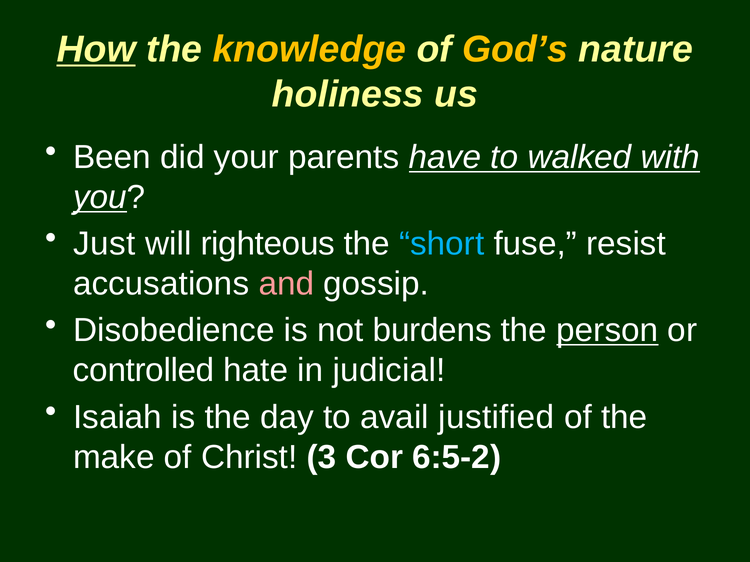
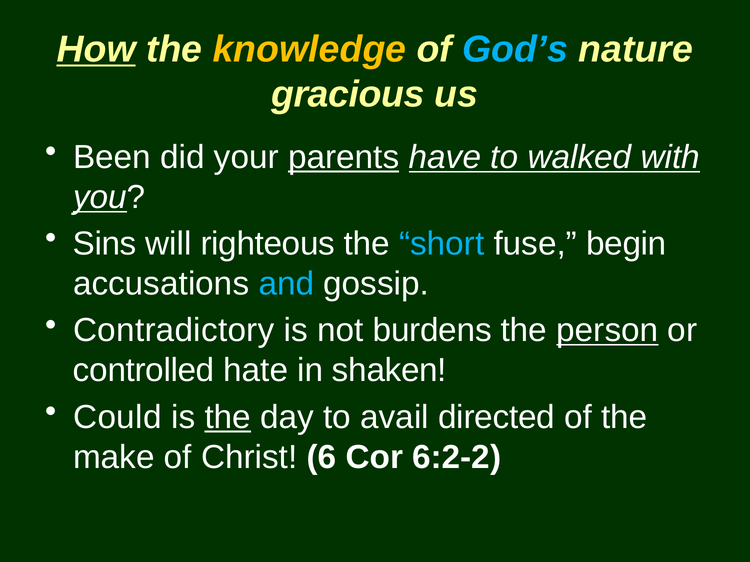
God’s colour: yellow -> light blue (515, 50)
holiness: holiness -> gracious (348, 95)
parents underline: none -> present (344, 157)
Just: Just -> Sins (105, 244)
resist: resist -> begin (626, 244)
and colour: pink -> light blue (286, 284)
Disobedience: Disobedience -> Contradictory (174, 331)
judicial: judicial -> shaken (389, 371)
Isaiah: Isaiah -> Could (117, 417)
the underline: none -> present (228, 417)
justified: justified -> directed (497, 417)
3: 3 -> 6 (322, 457)
6:5-2: 6:5-2 -> 6:2-2 (457, 457)
